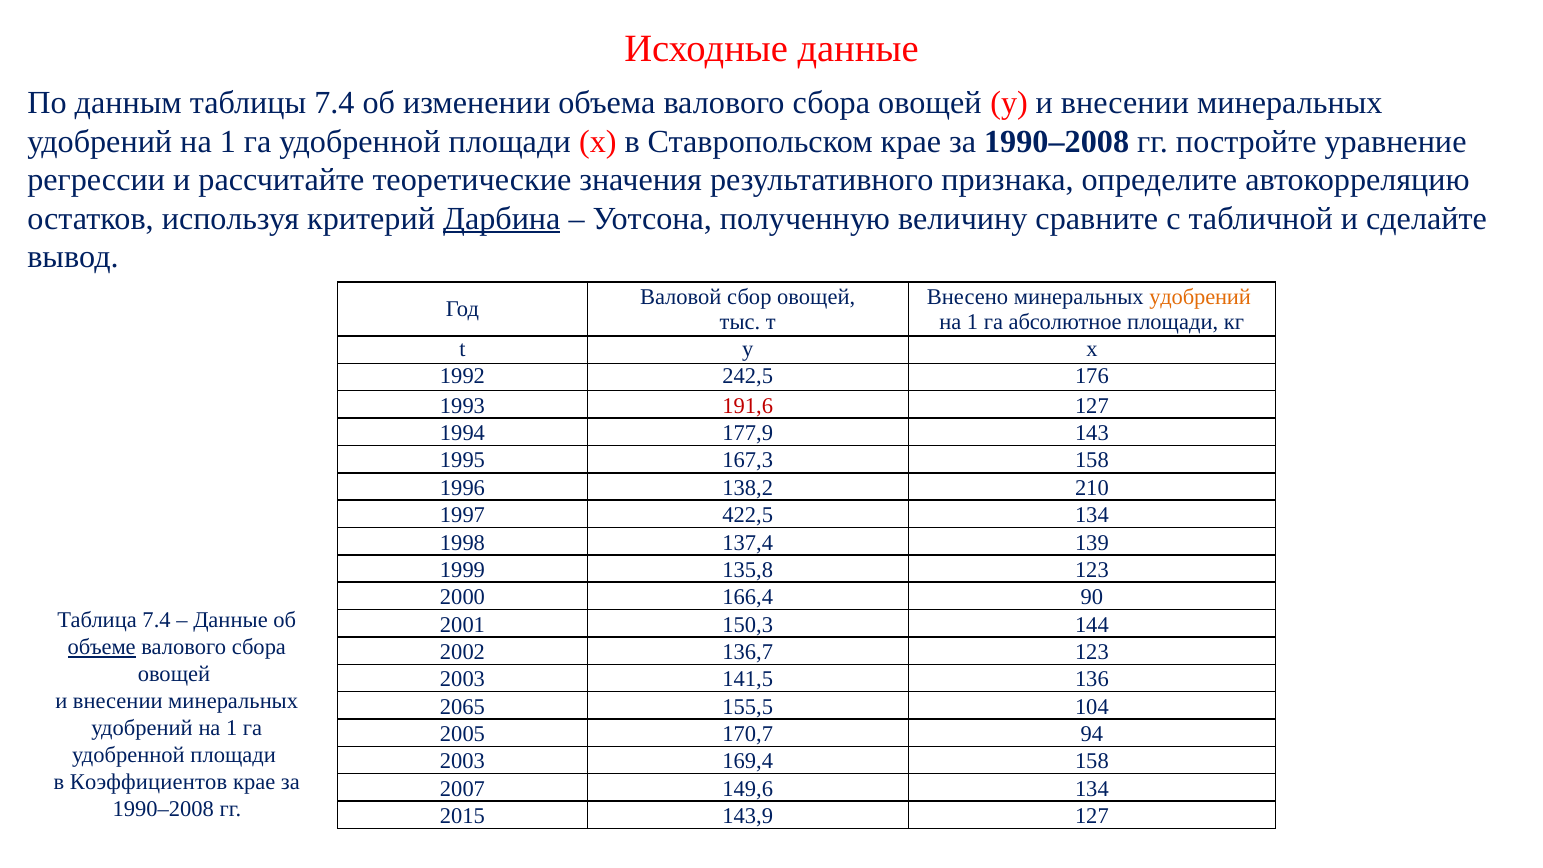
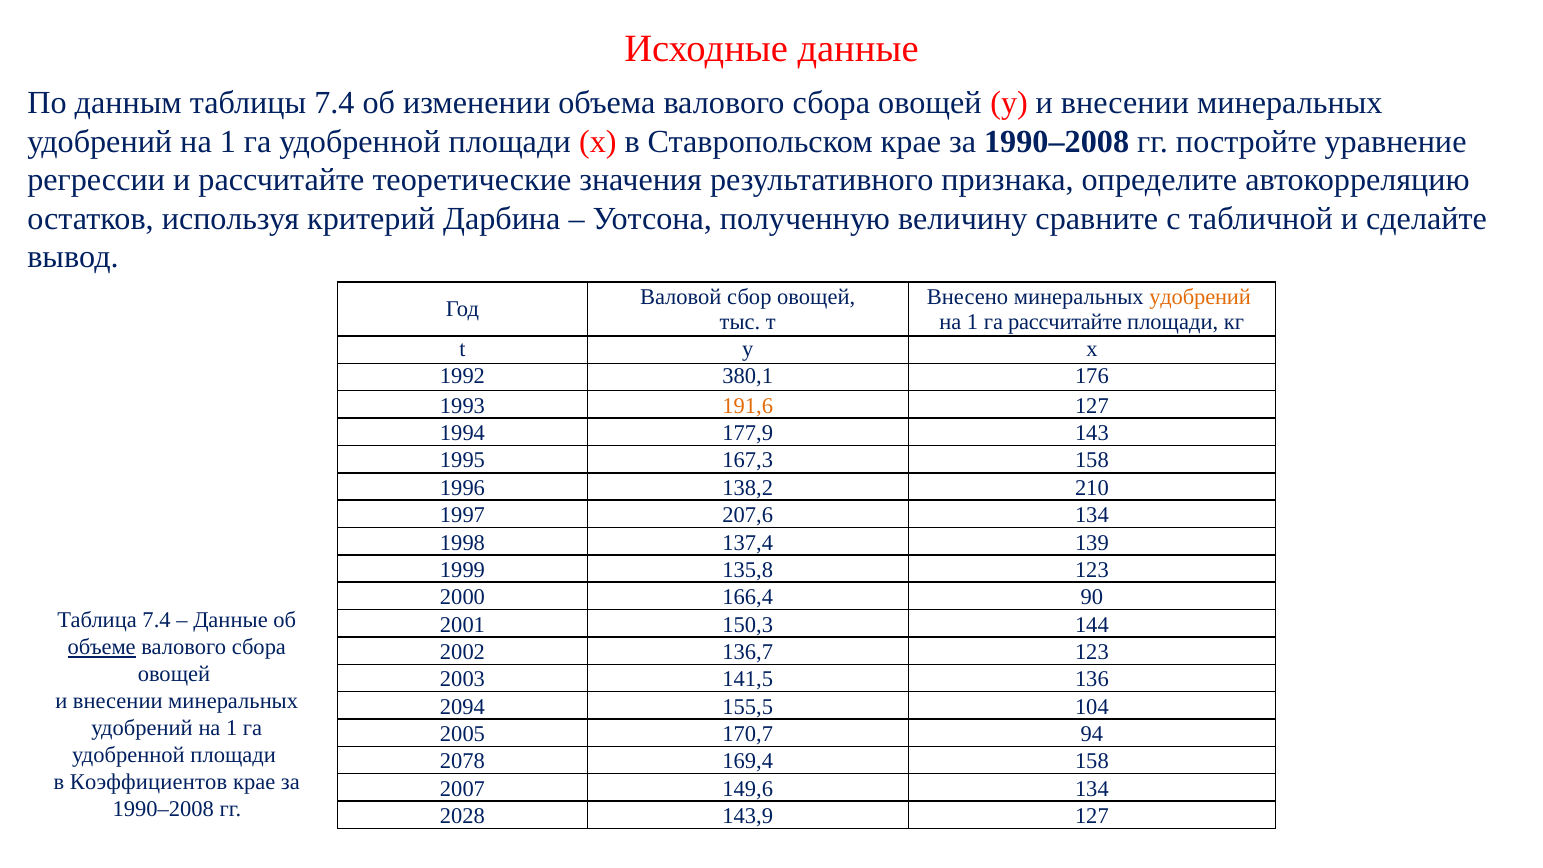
Дарбина underline: present -> none (502, 219)
га абсолютное: абсолютное -> рассчитайте (1065, 322)
242,5: 242,5 -> 380,1 (748, 376)
191,6 colour: red -> orange (748, 406)
422,5: 422,5 -> 207,6 (748, 515)
2065: 2065 -> 2094 (462, 707)
2003: 2003 -> 2078 (462, 761)
2015: 2015 -> 2028 (462, 816)
